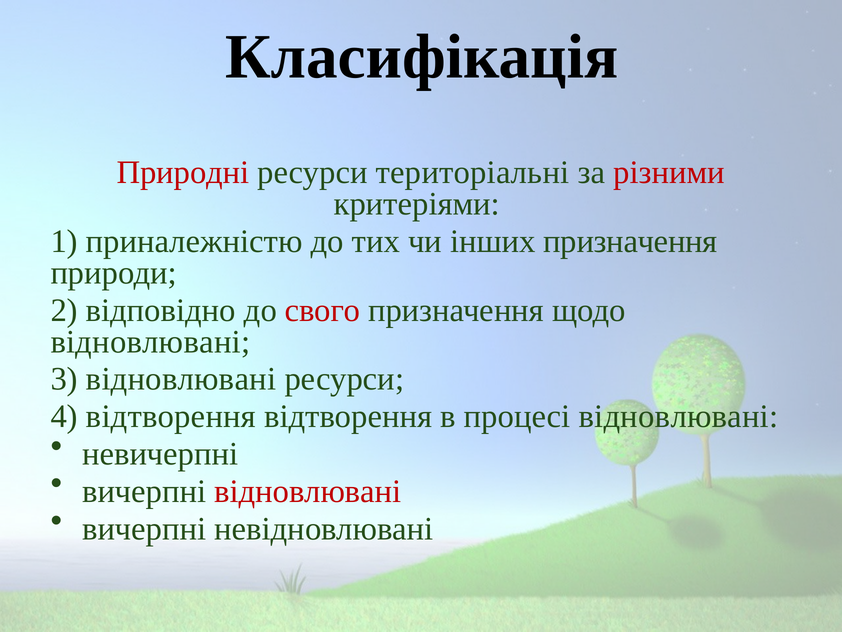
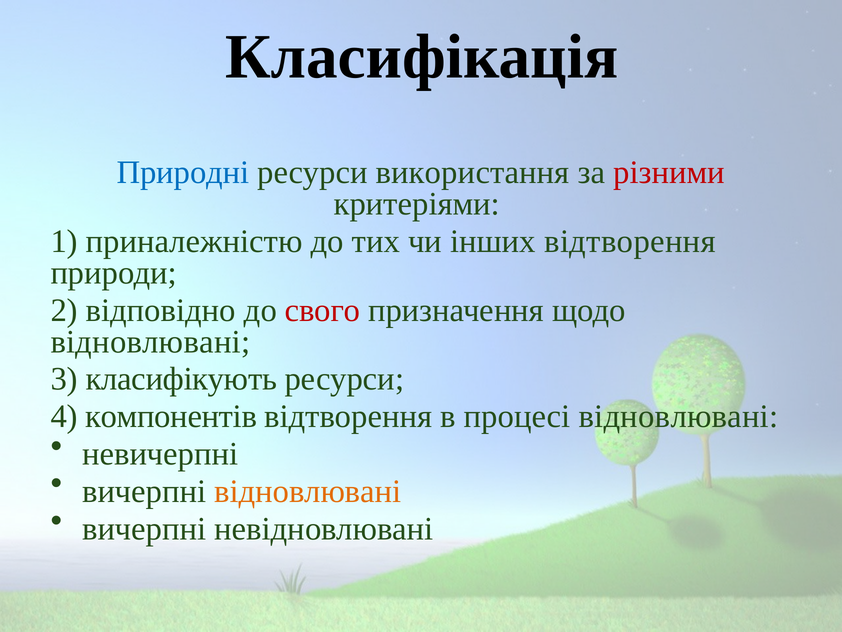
Природні colour: red -> blue (183, 172)
територіальні: територіальні -> використання (473, 172)
інших призначення: призначення -> відтворення (630, 241)
3 відновлювані: відновлювані -> класифікують (181, 379)
4 відтворення: відтворення -> компонентів (171, 416)
відновлювані colour: red -> orange (308, 491)
